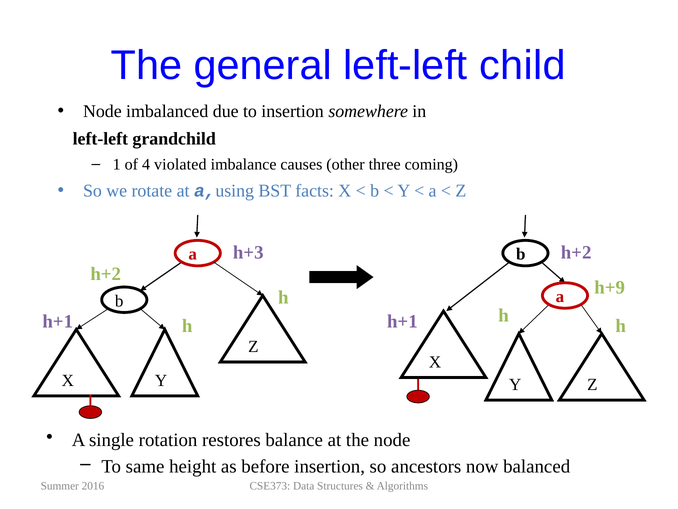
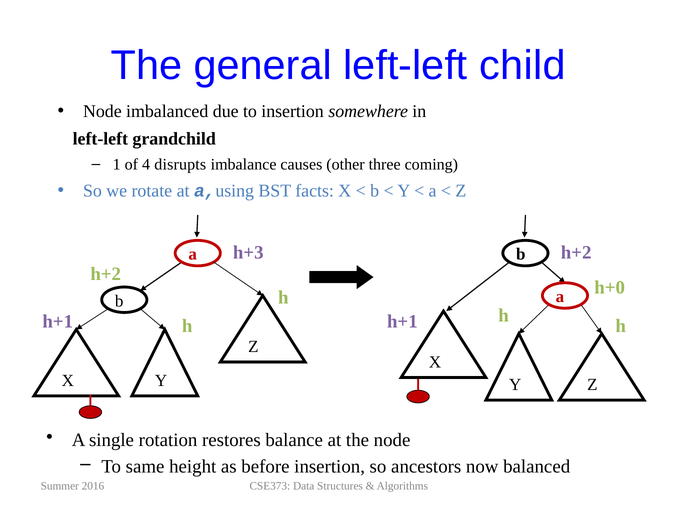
violated: violated -> disrupts (180, 164)
h+9: h+9 -> h+0 (610, 287)
